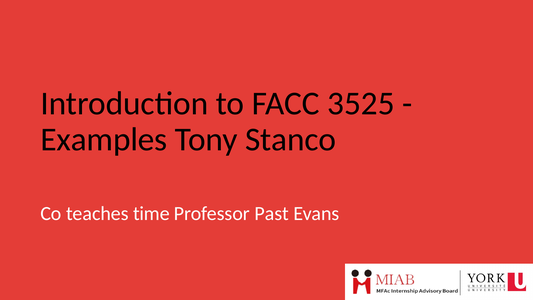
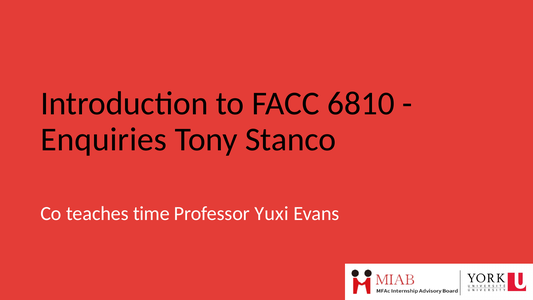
3525: 3525 -> 6810 (361, 103)
Examples: Examples -> Enquiries (104, 139)
Past: Past -> Yuxi (272, 213)
